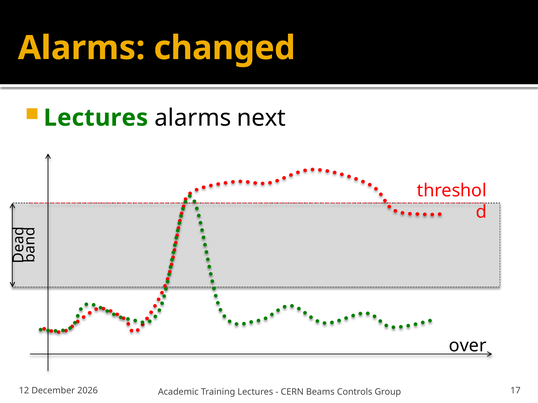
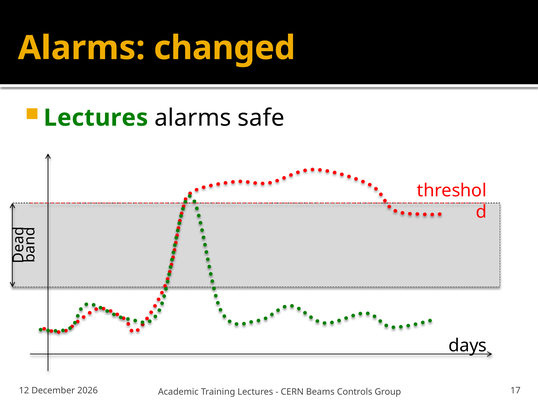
next: next -> safe (261, 118)
over: over -> days (468, 346)
